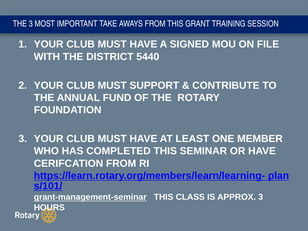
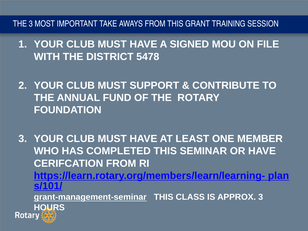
5440: 5440 -> 5478 (148, 57)
